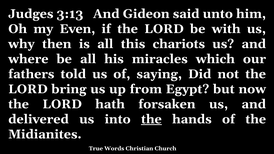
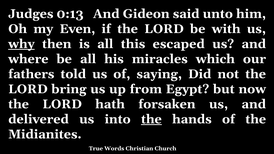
3:13: 3:13 -> 0:13 (70, 14)
why underline: none -> present (21, 44)
chariots: chariots -> escaped (179, 44)
